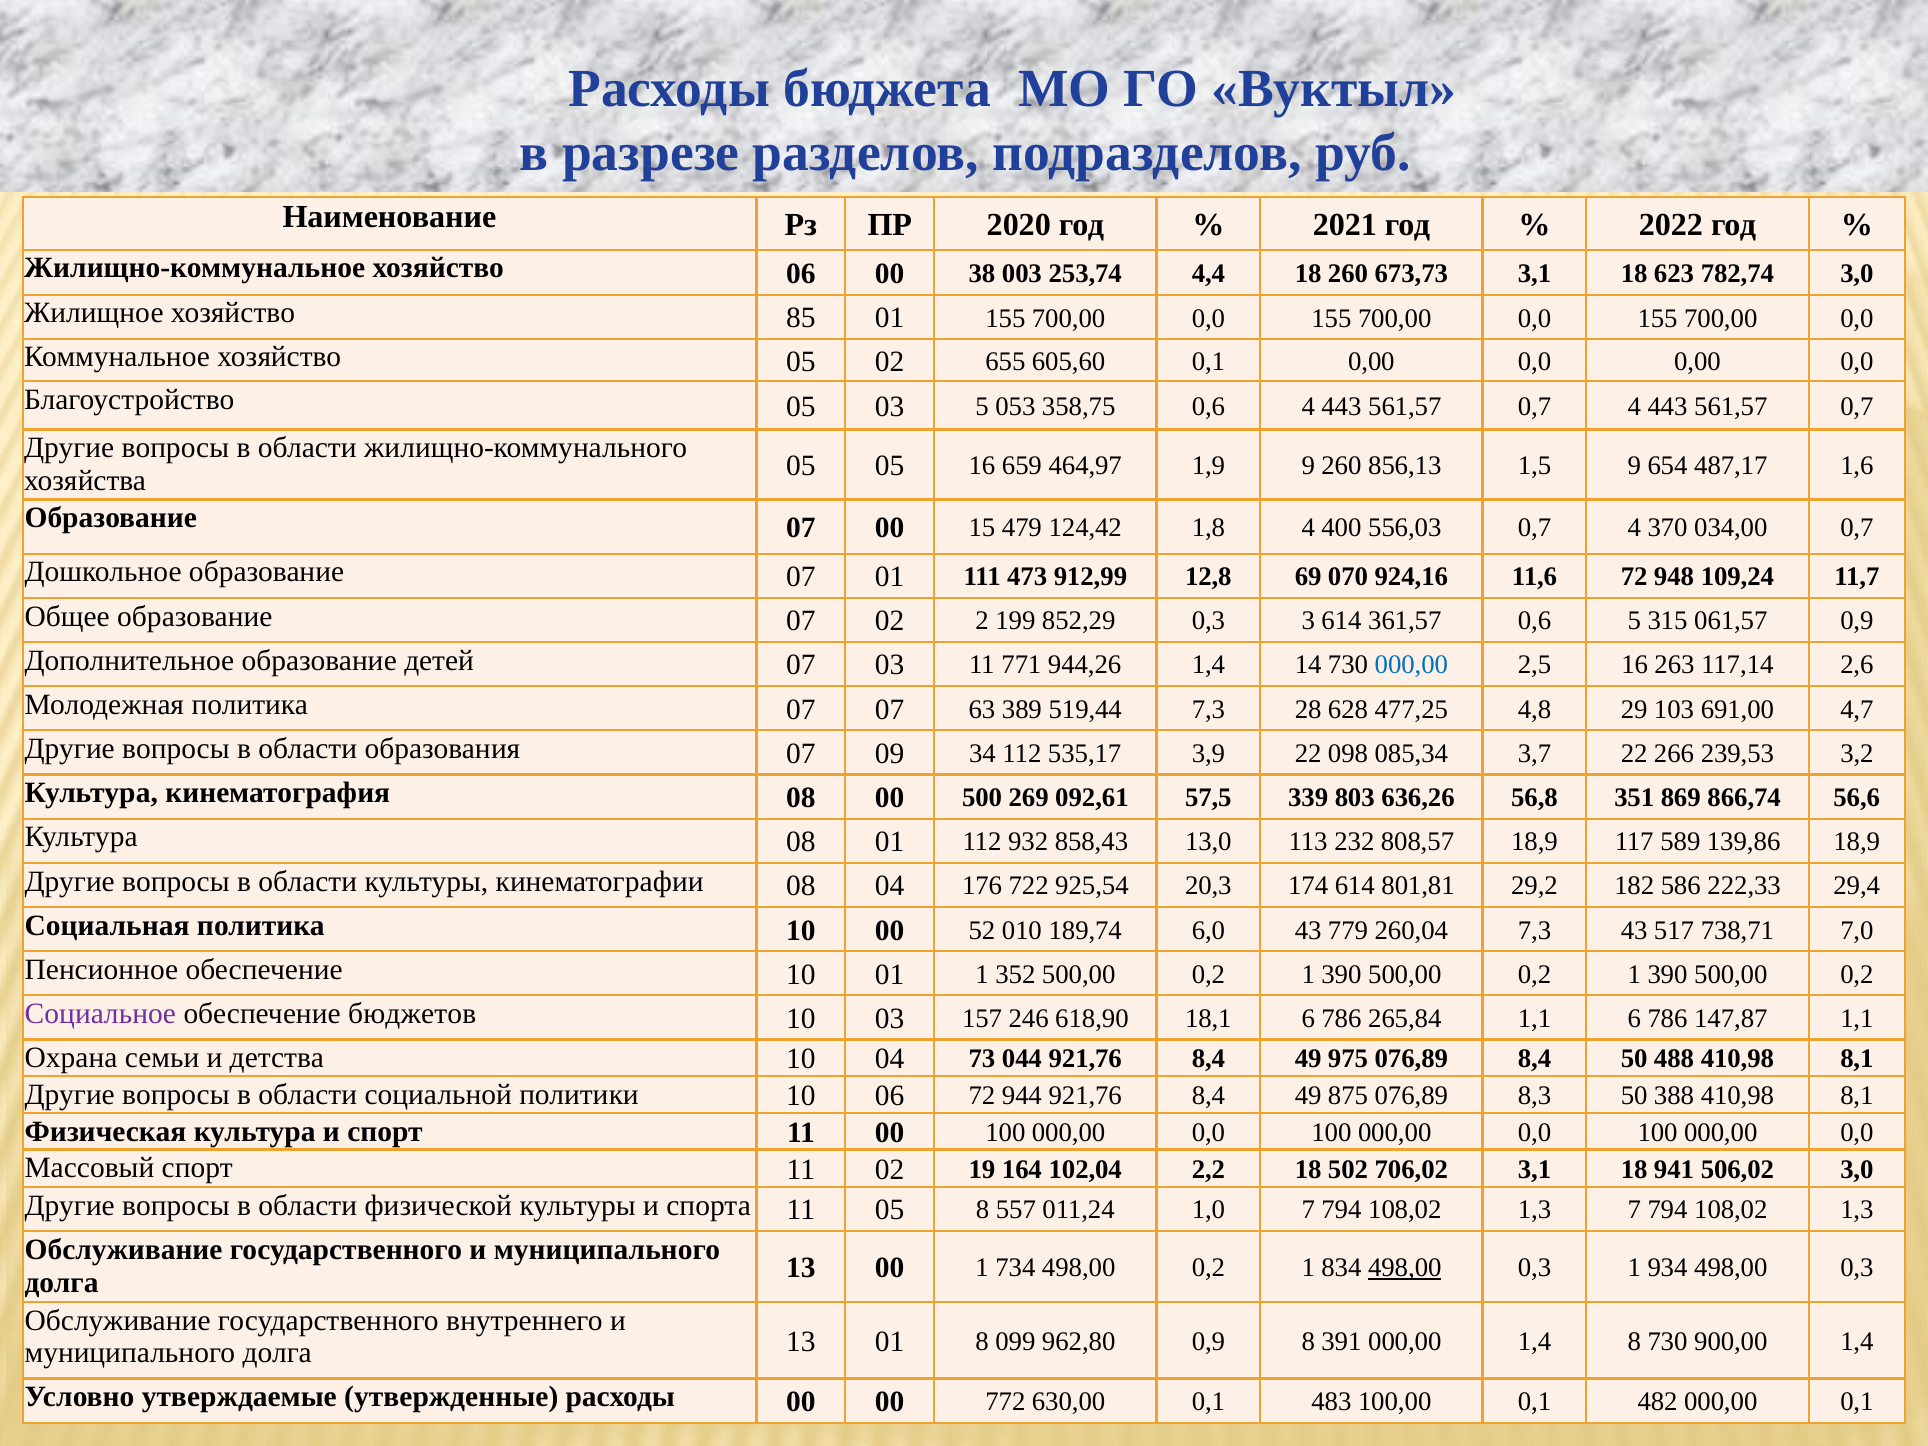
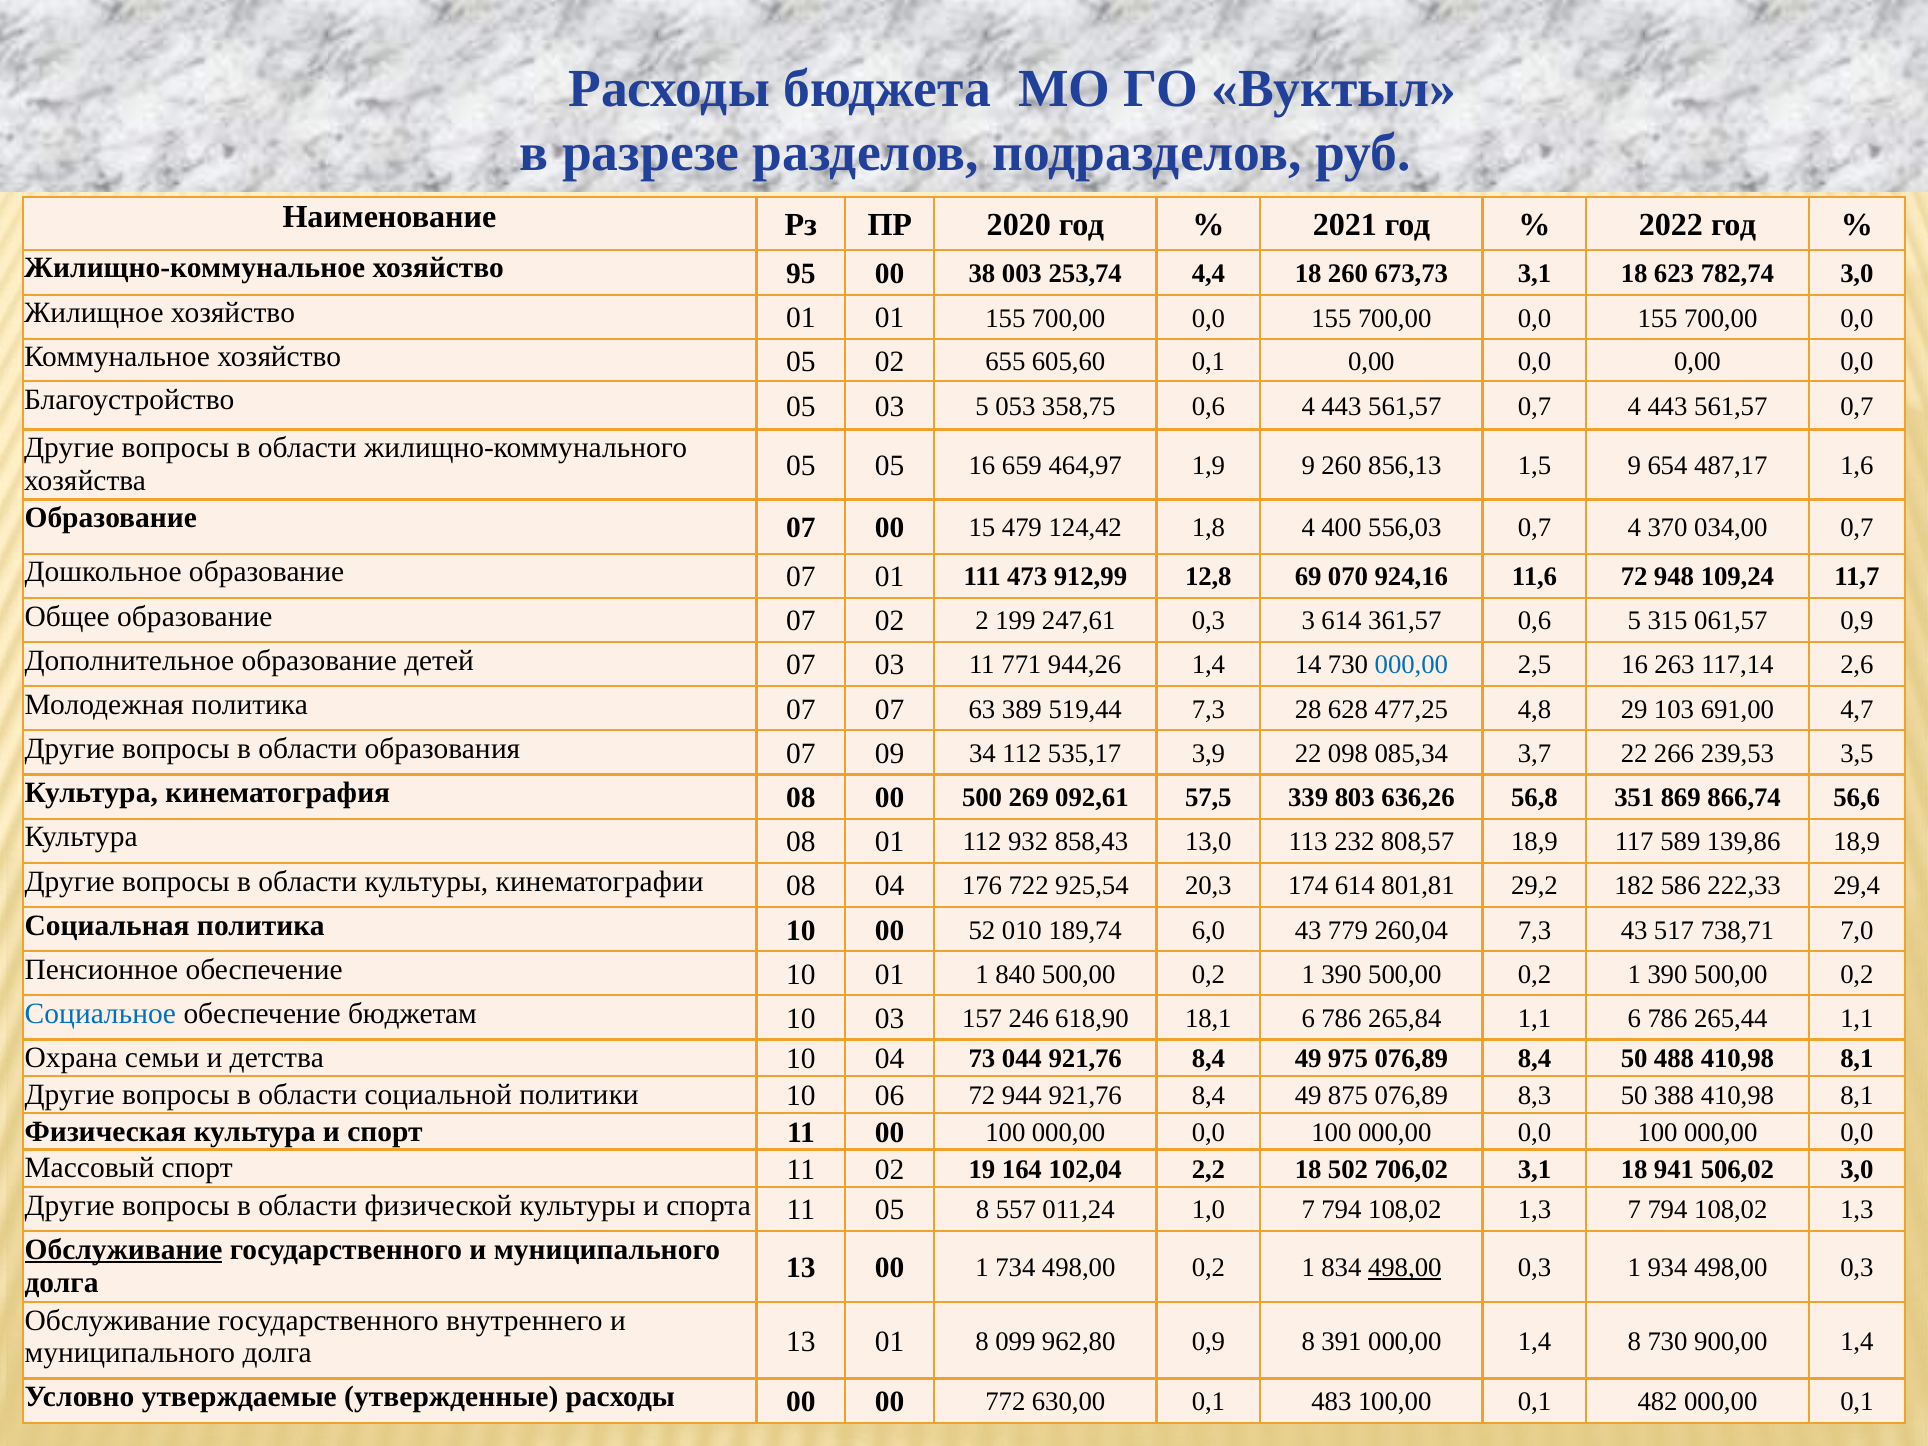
хозяйство 06: 06 -> 95 (801, 274)
хозяйство 85: 85 -> 01 (801, 318)
852,29: 852,29 -> 247,61 (1079, 621)
3,2: 3,2 -> 3,5 (1857, 753)
352: 352 -> 840 (1015, 974)
Социальное colour: purple -> blue (100, 1014)
бюджетов: бюджетов -> бюджетам (412, 1014)
147,87: 147,87 -> 265,44 (1731, 1019)
Обслуживание underline: none -> present (124, 1250)
